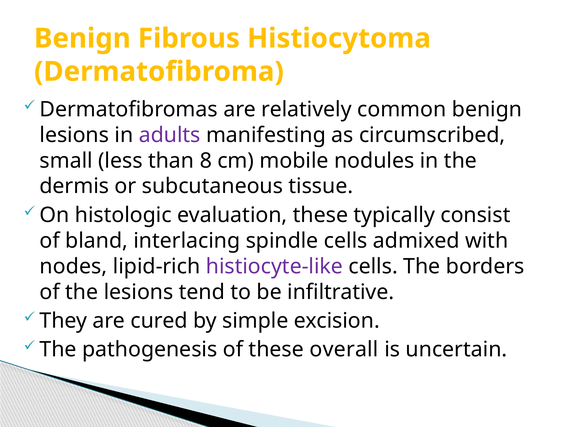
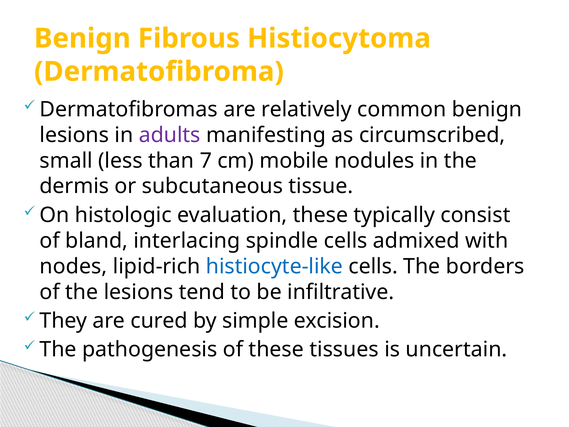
8: 8 -> 7 (206, 161)
histiocyte-like colour: purple -> blue (274, 266)
overall: overall -> tissues (344, 349)
